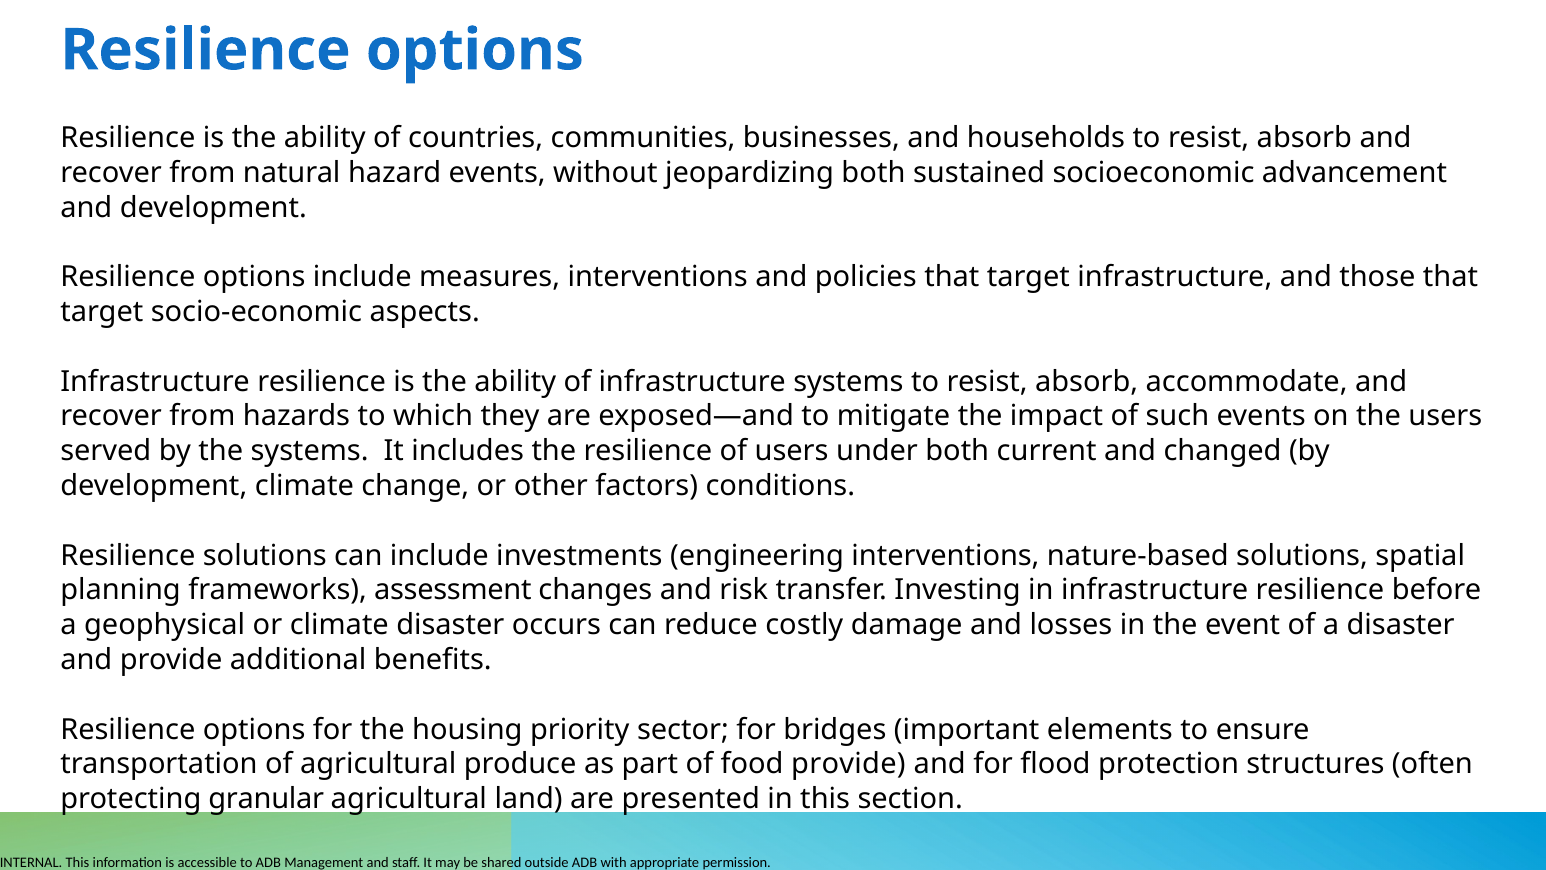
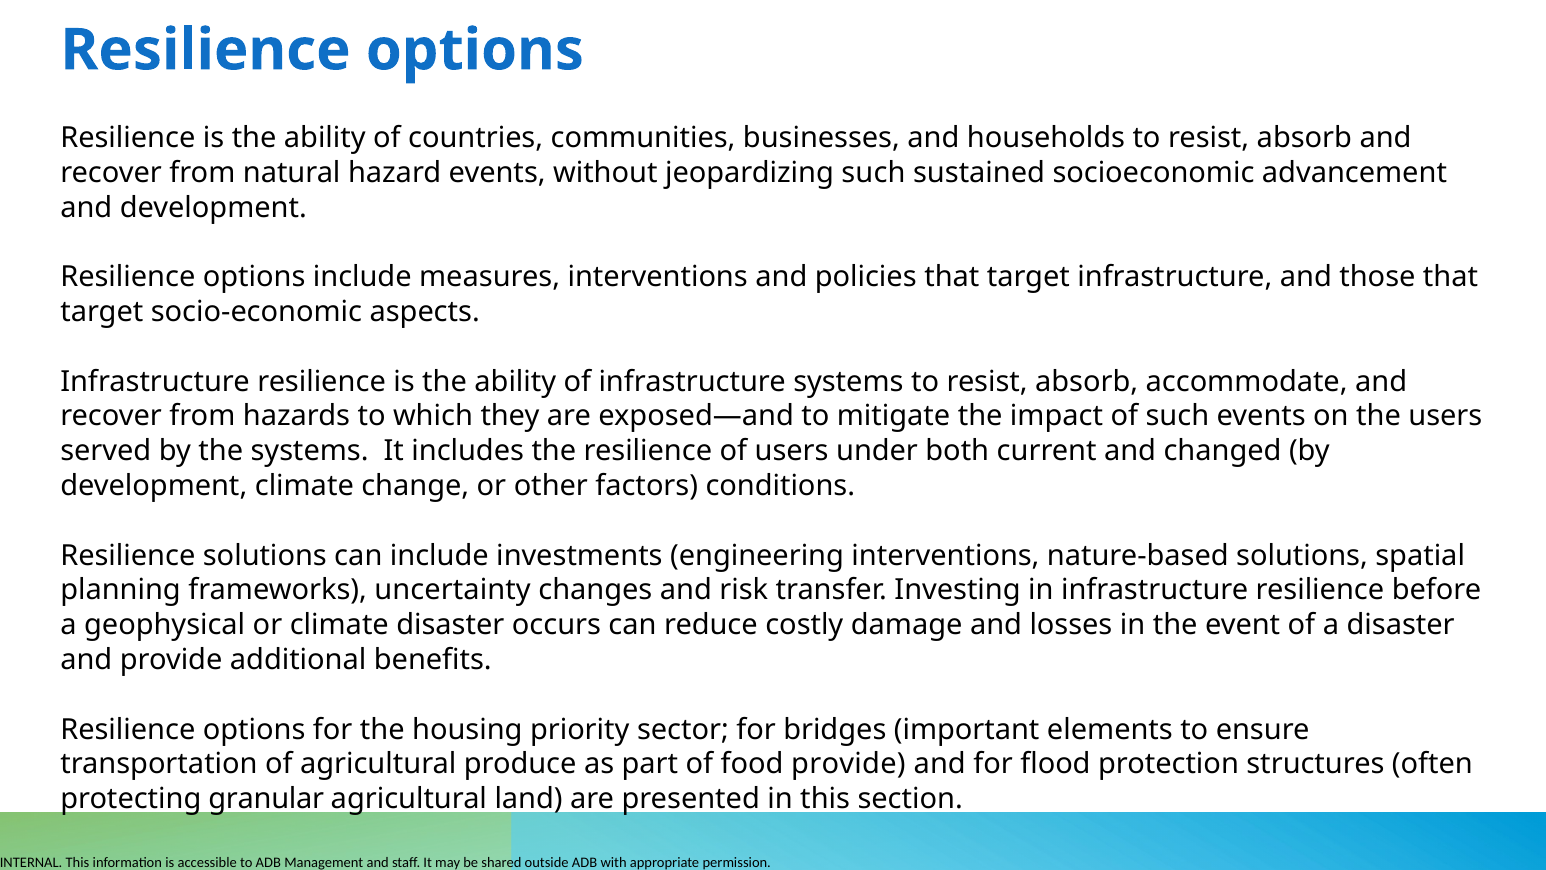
jeopardizing both: both -> such (873, 173)
assessment: assessment -> uncertainty (453, 590)
